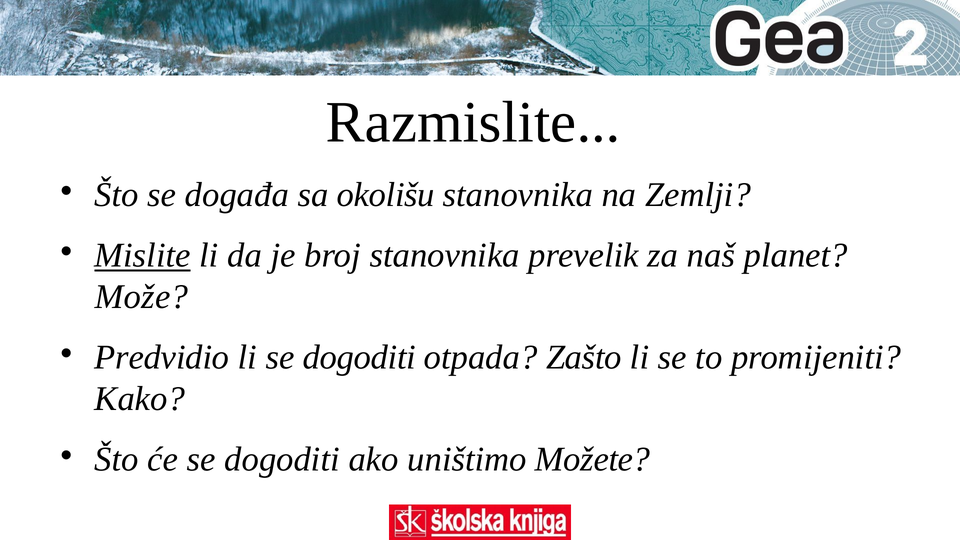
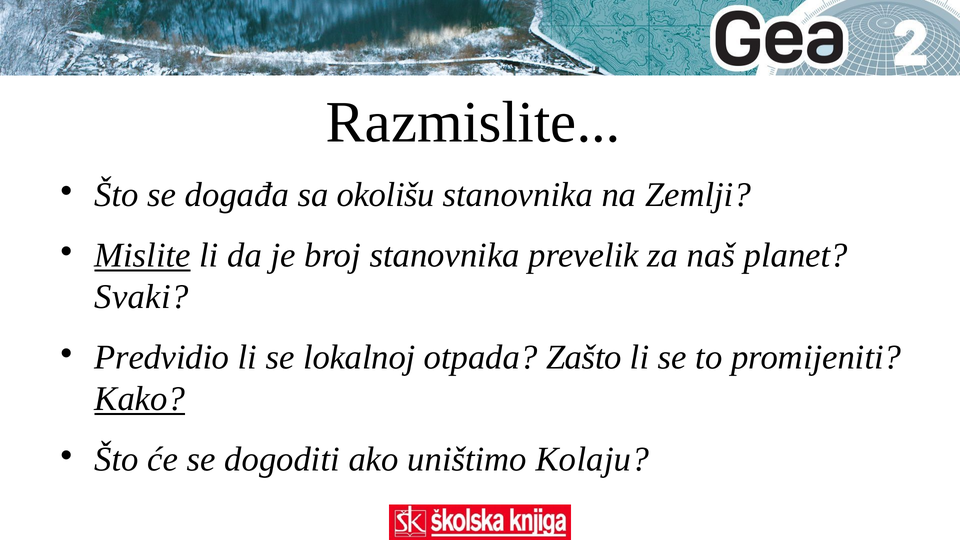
Može: Može -> Svaki (141, 297)
li se dogoditi: dogoditi -> lokalnoj (359, 357)
Kako underline: none -> present (140, 399)
Možete: Možete -> Kolaju (592, 459)
